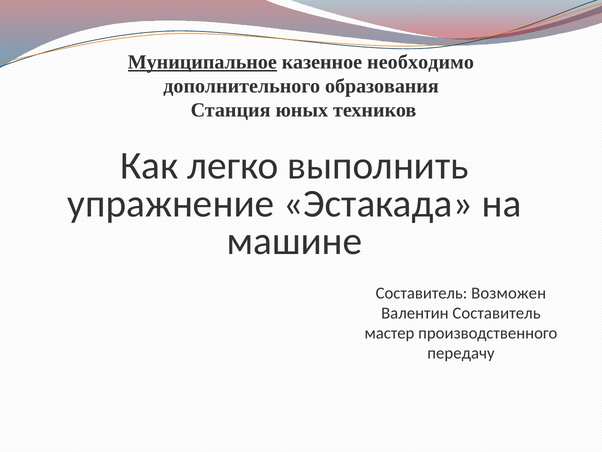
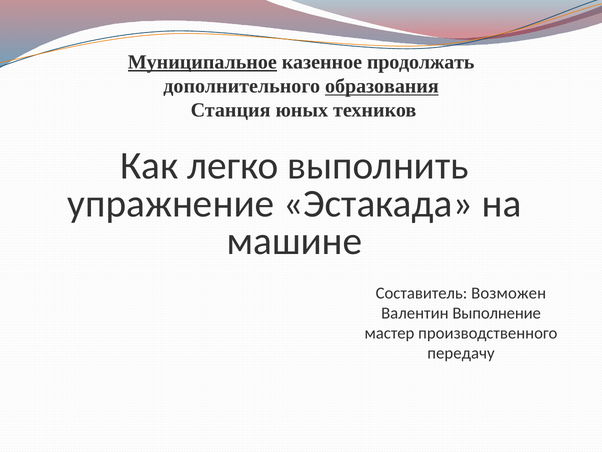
необходимо: необходимо -> продолжать (421, 62)
образования underline: none -> present (382, 86)
Валентин Составитель: Составитель -> Выполнение (497, 313)
